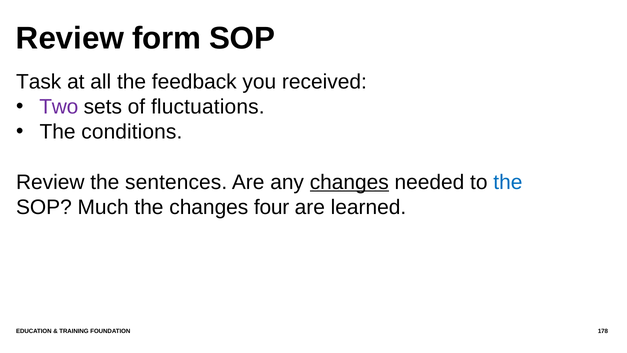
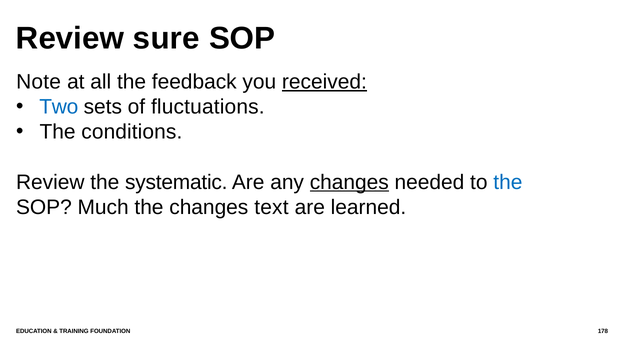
form: form -> sure (166, 38)
Task: Task -> Note (39, 82)
received underline: none -> present (324, 82)
Two colour: purple -> blue (59, 107)
sentences: sentences -> systematic (176, 182)
four: four -> text (271, 207)
